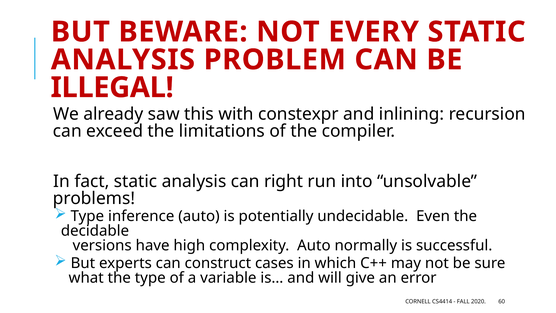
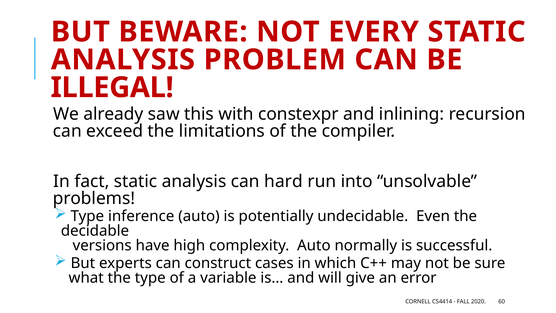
right: right -> hard (284, 181)
